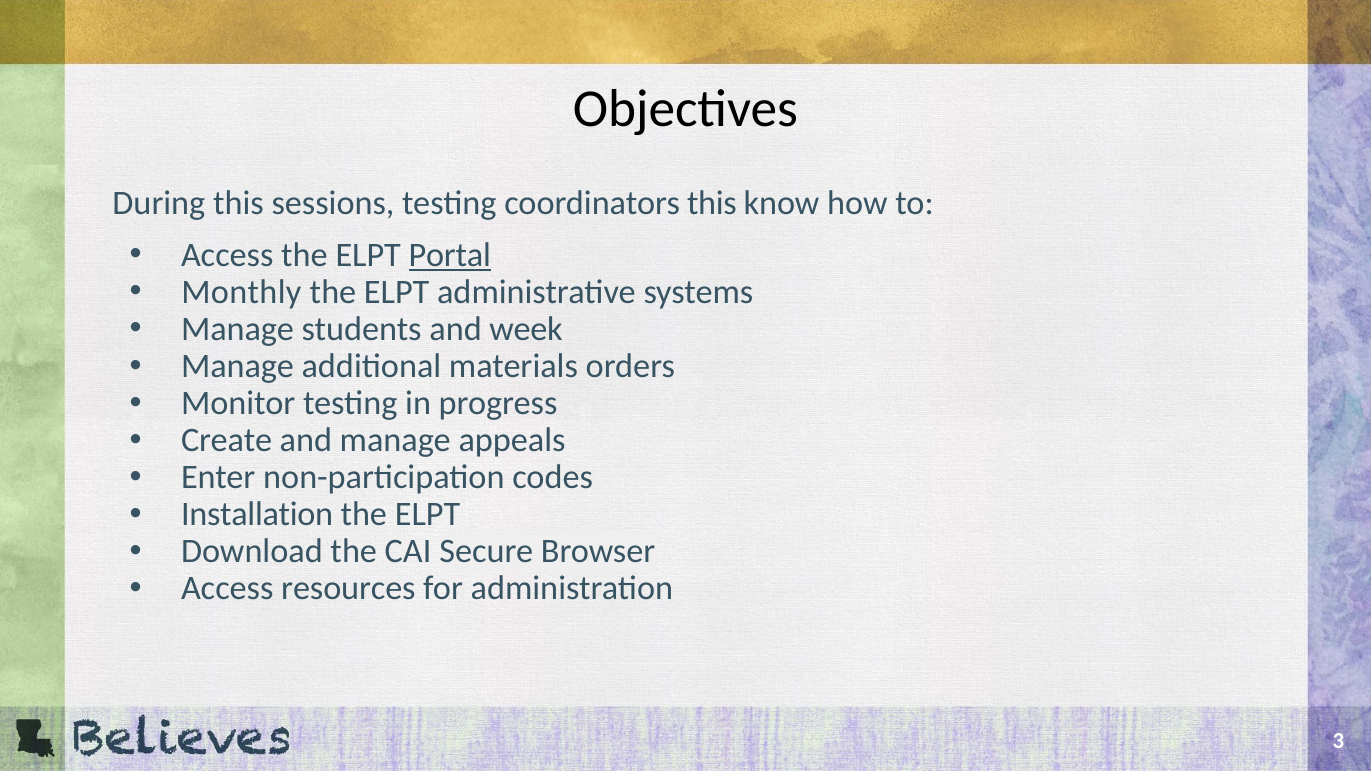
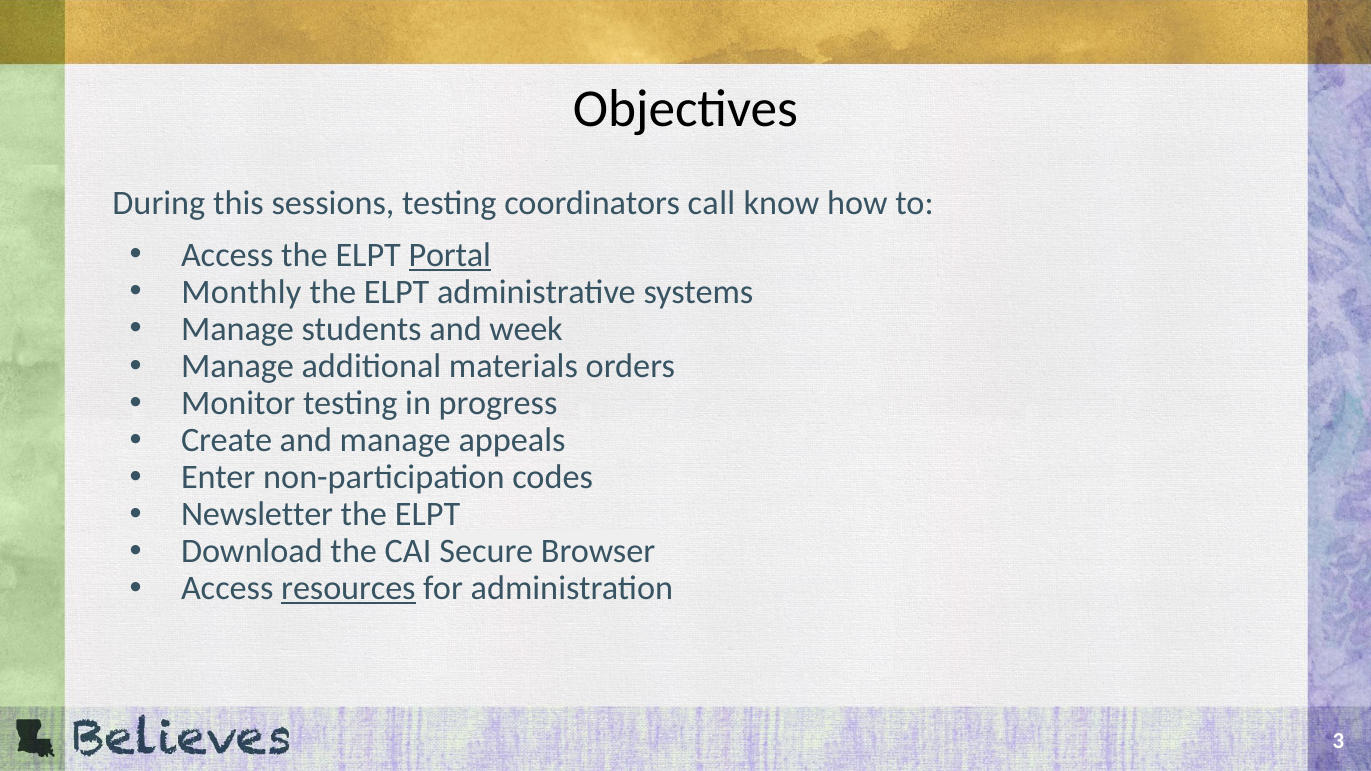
coordinators this: this -> call (711, 204)
Installation: Installation -> Newsletter (257, 514)
resources underline: none -> present (348, 588)
